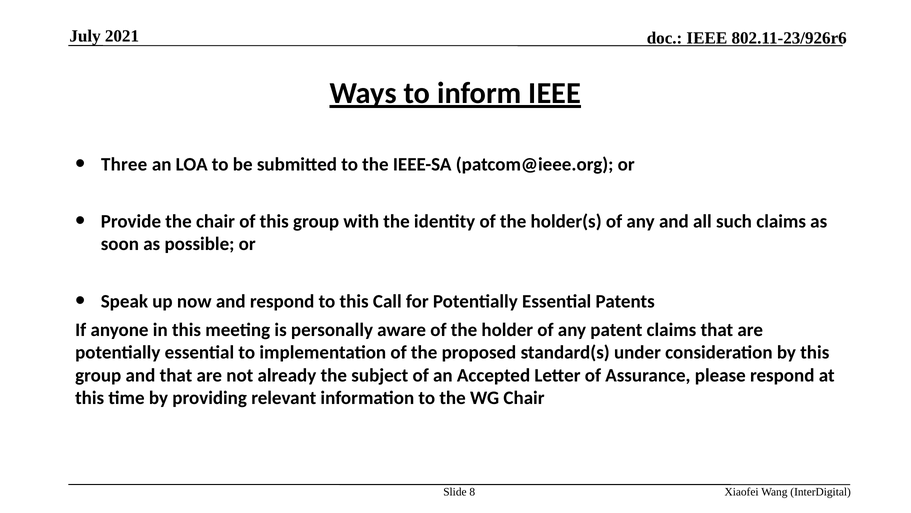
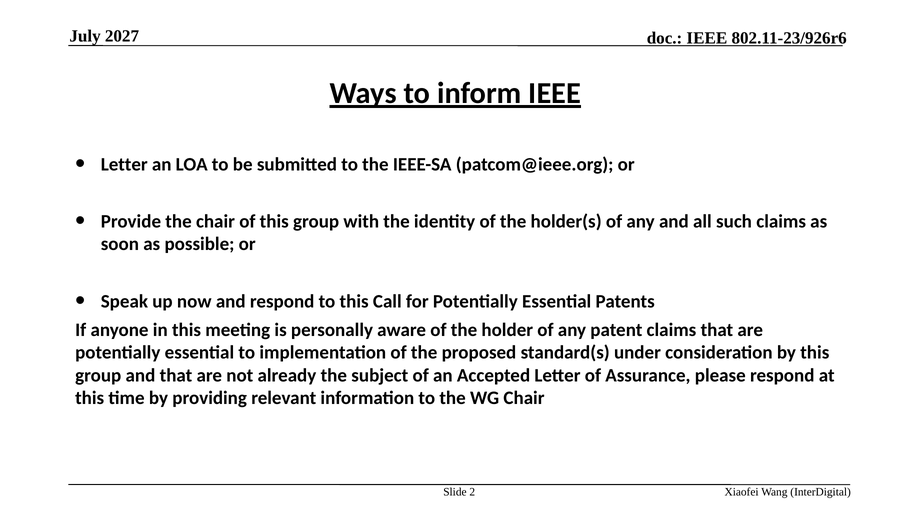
2021: 2021 -> 2027 (122, 36)
Three: Three -> Letter (124, 164)
8: 8 -> 2 (472, 491)
